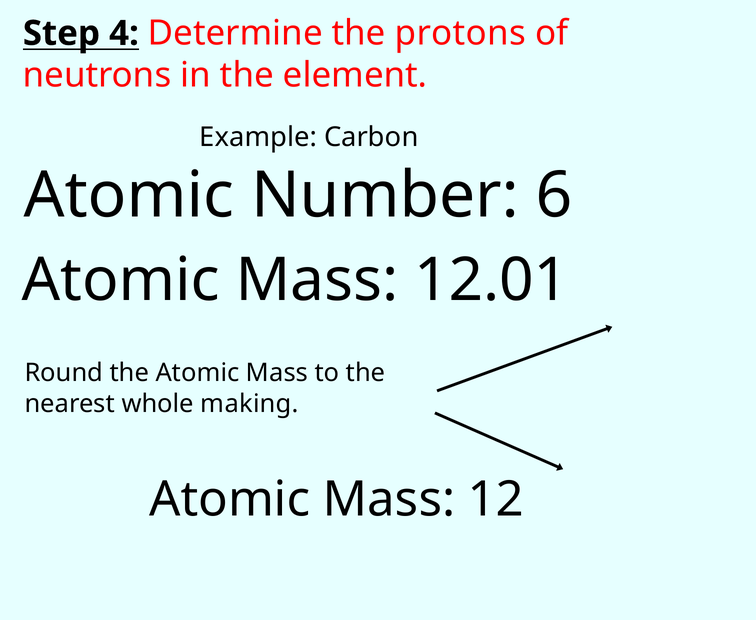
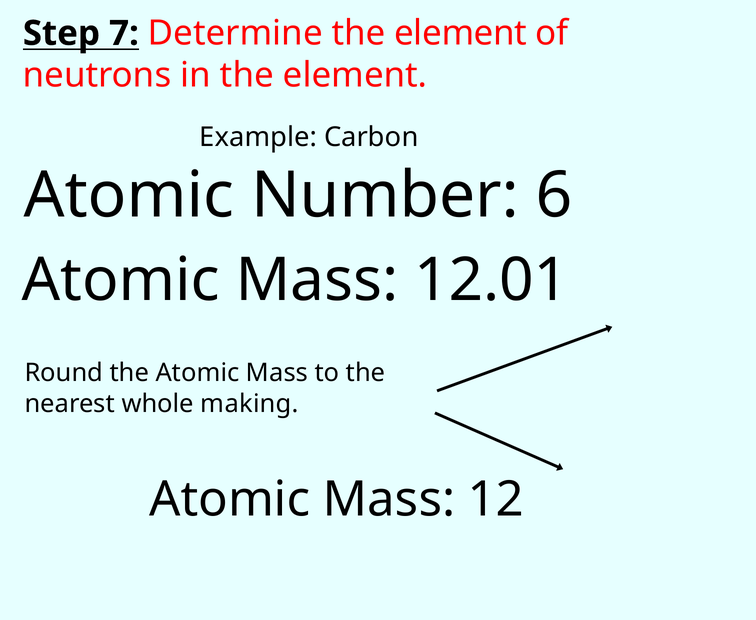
4: 4 -> 7 (124, 33)
Determine the protons: protons -> element (461, 33)
